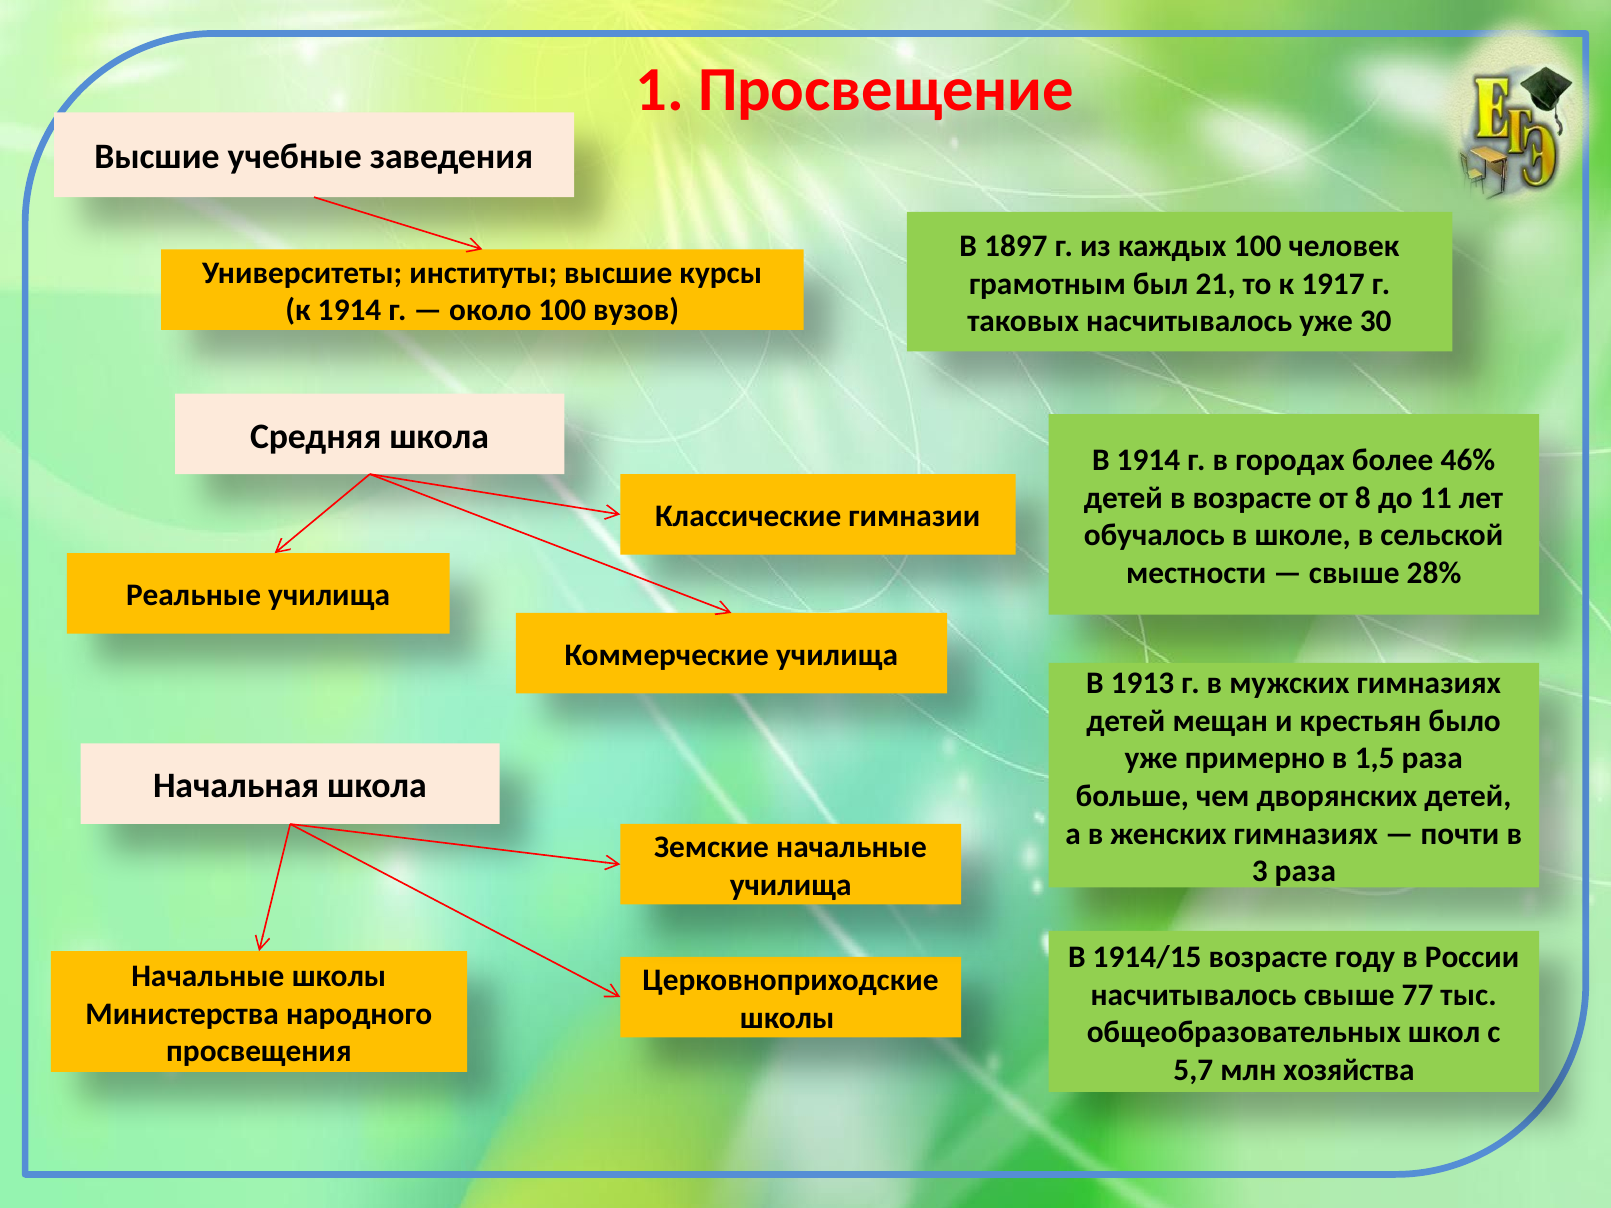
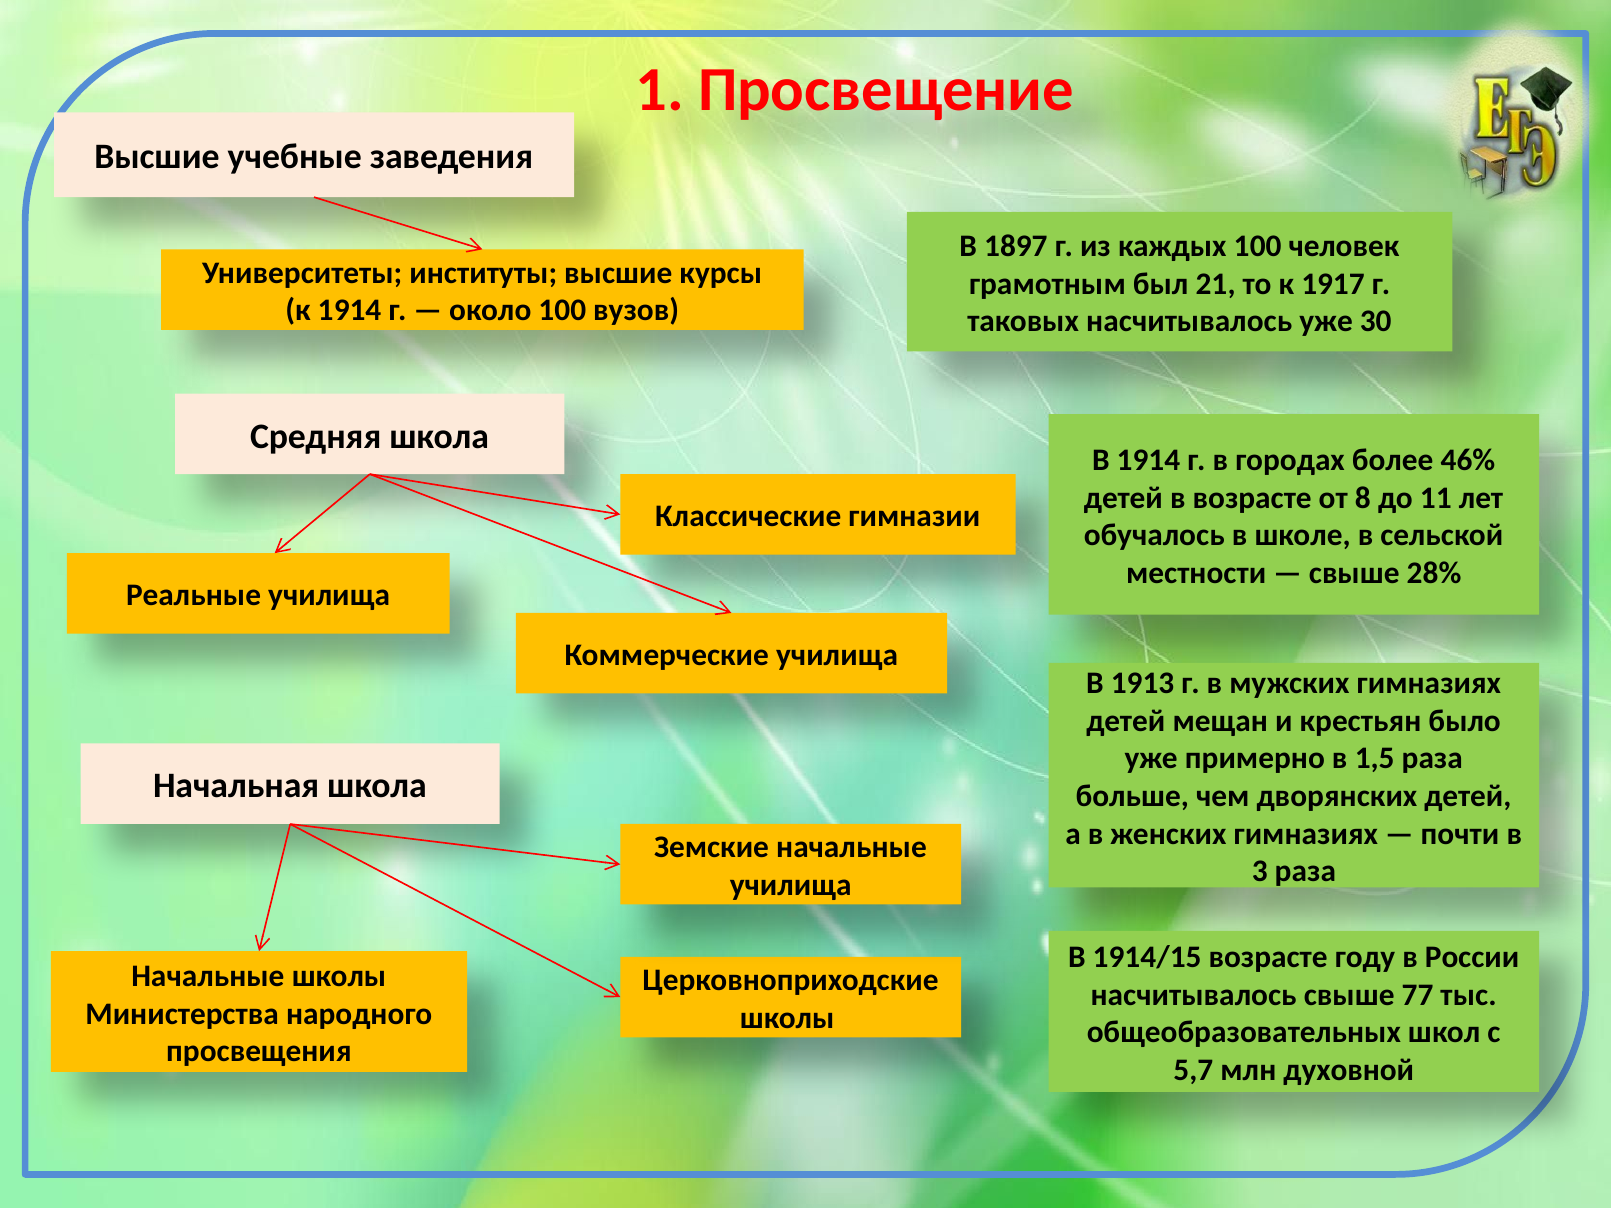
хозяйства: хозяйства -> духовной (1349, 1070)
